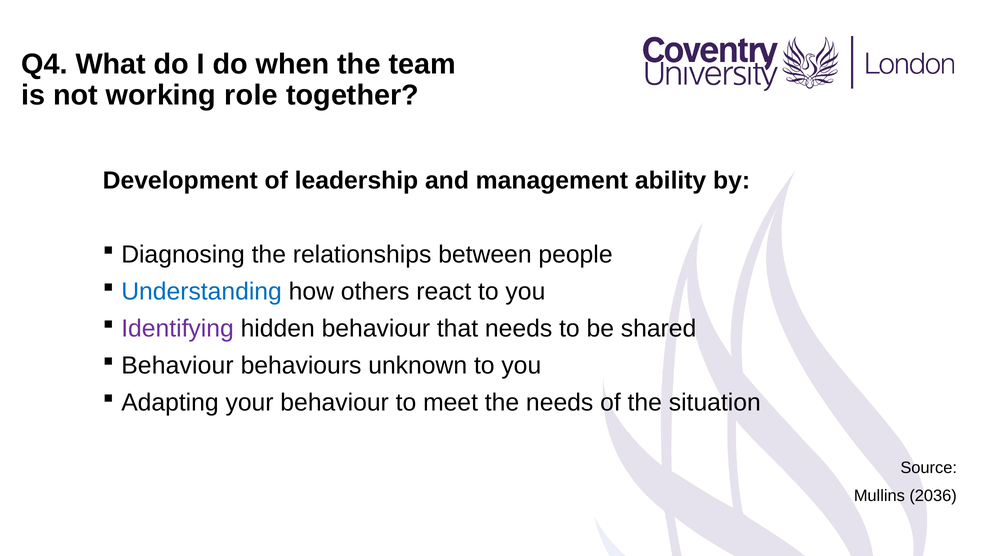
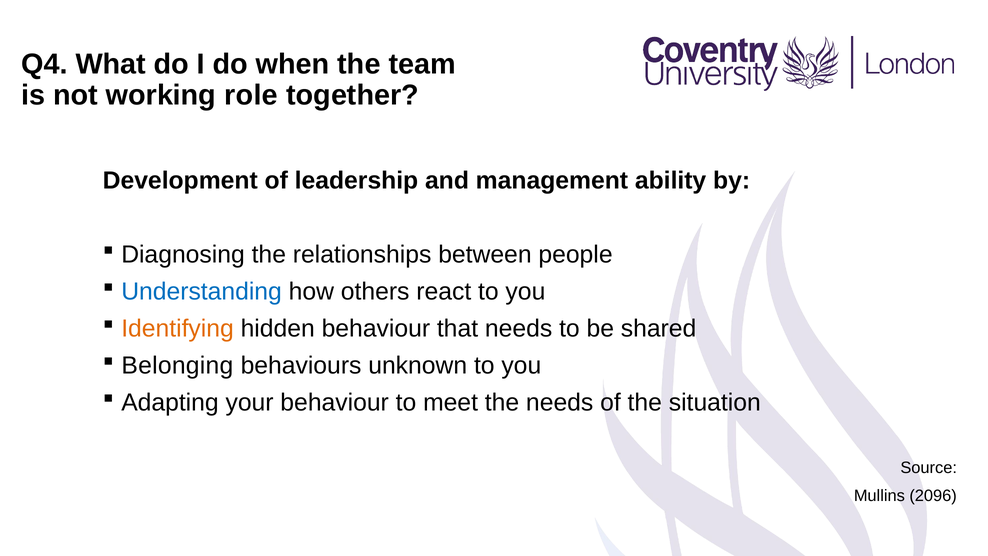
Identifying colour: purple -> orange (178, 328)
Behaviour: Behaviour -> Belonging (177, 365)
2036: 2036 -> 2096 (933, 495)
